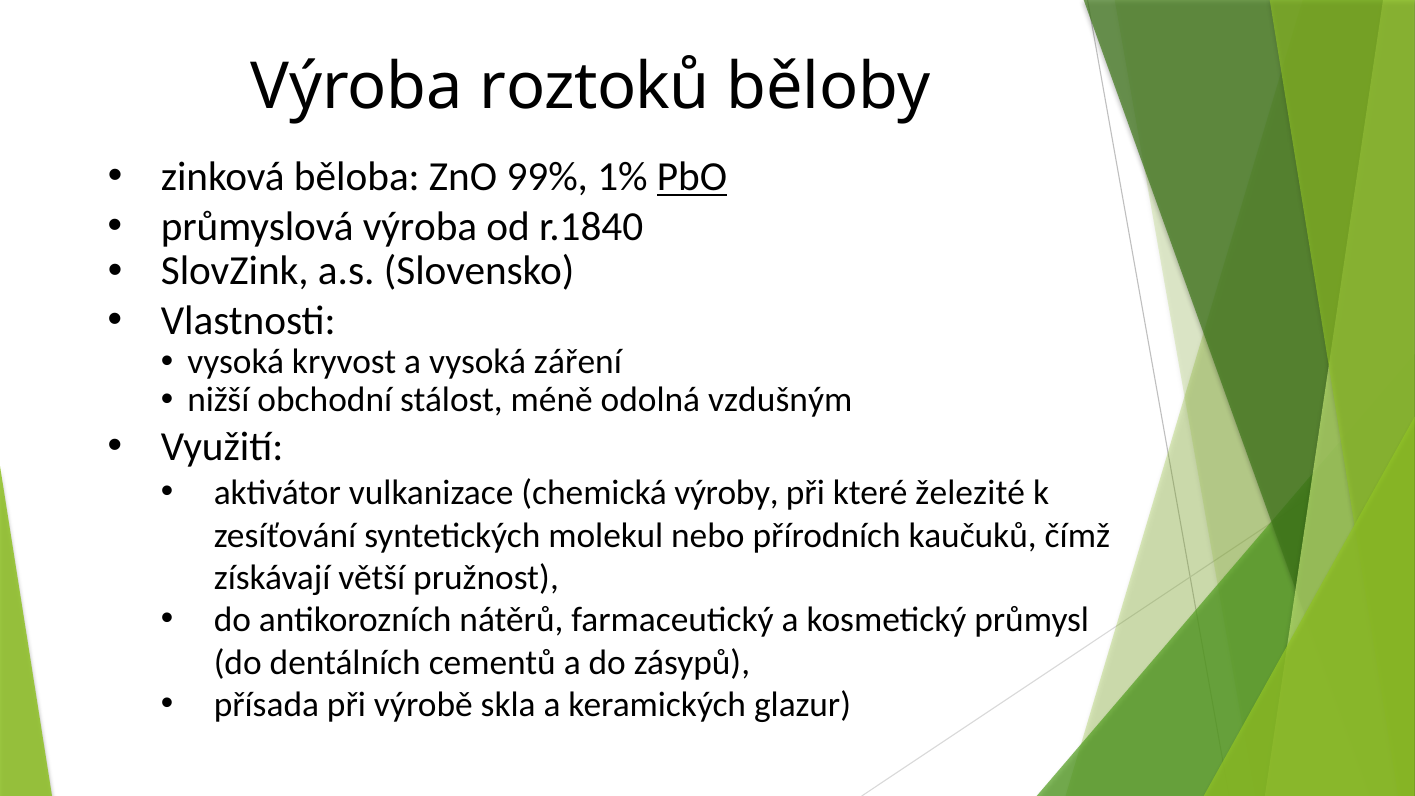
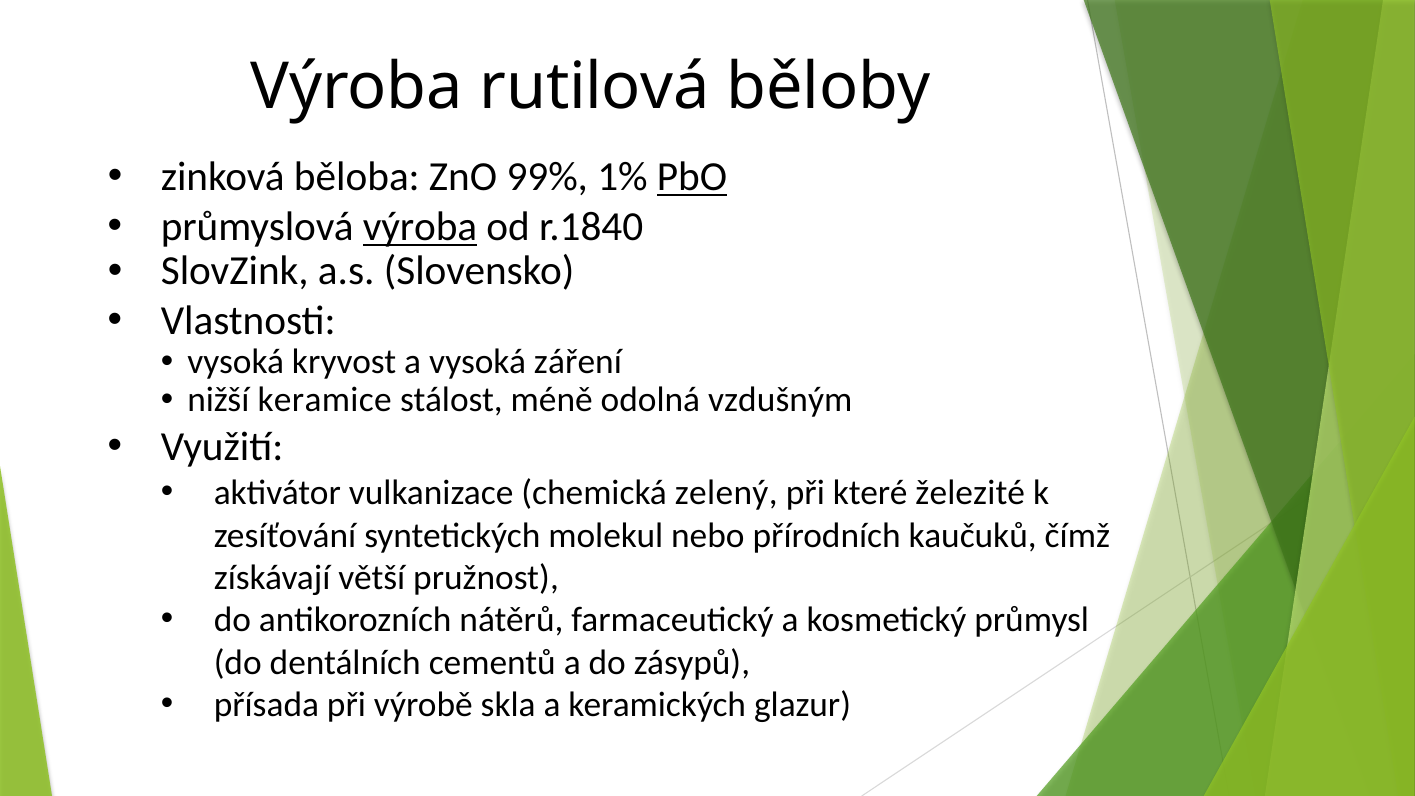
roztoků: roztoků -> rutilová (595, 87)
výroba underline: none -> present (420, 227)
obchodní: obchodní -> keramice (325, 400)
výroby: výroby -> zelený (726, 493)
